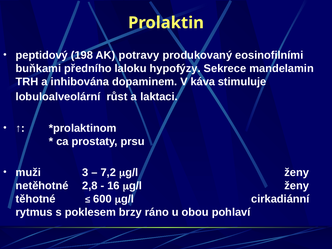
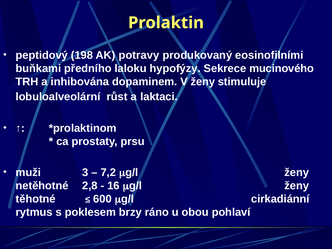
mandelamin: mandelamin -> mucinového (282, 68)
V káva: káva -> ženy (203, 82)
